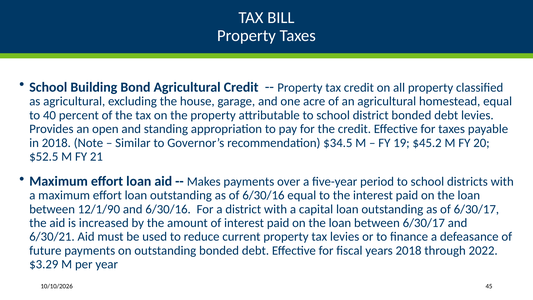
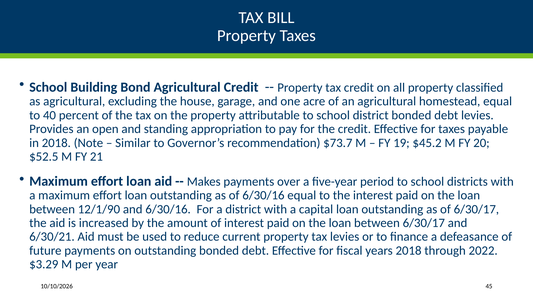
$34.5: $34.5 -> $73.7 (338, 143)
